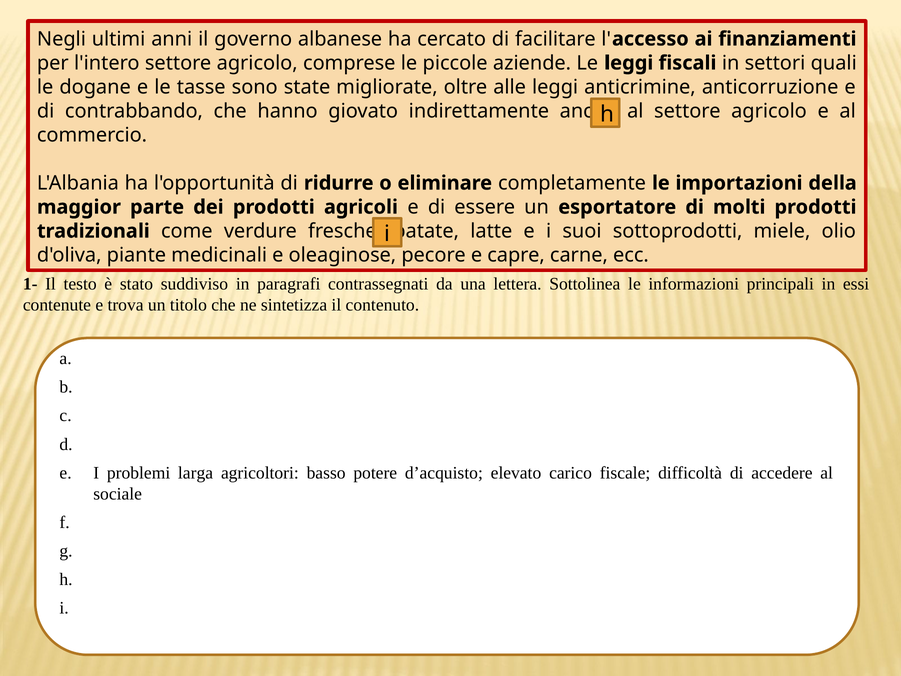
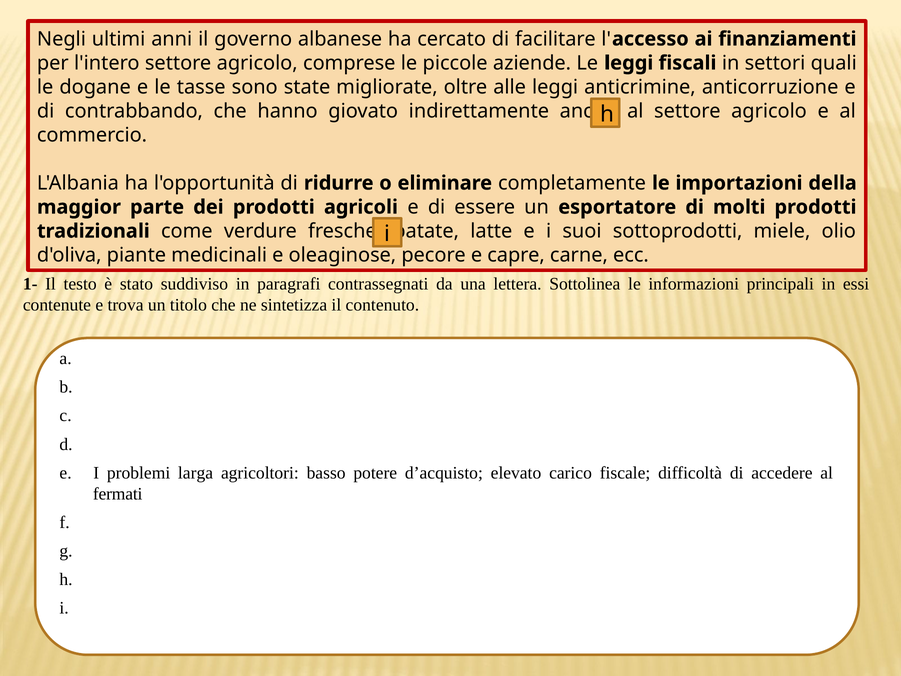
sociale: sociale -> fermati (118, 494)
